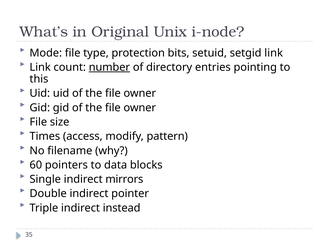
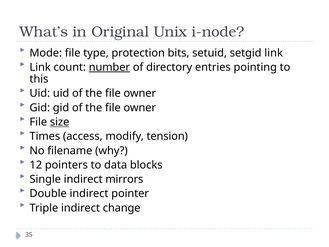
size underline: none -> present (60, 122)
pattern: pattern -> tension (167, 136)
60: 60 -> 12 (36, 165)
instead: instead -> change (122, 208)
